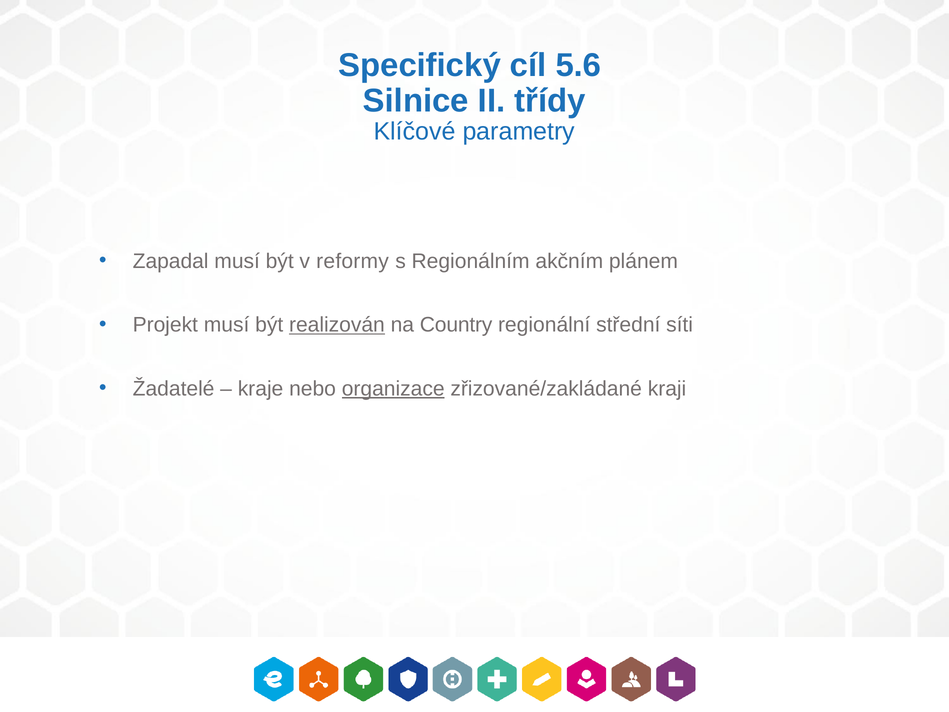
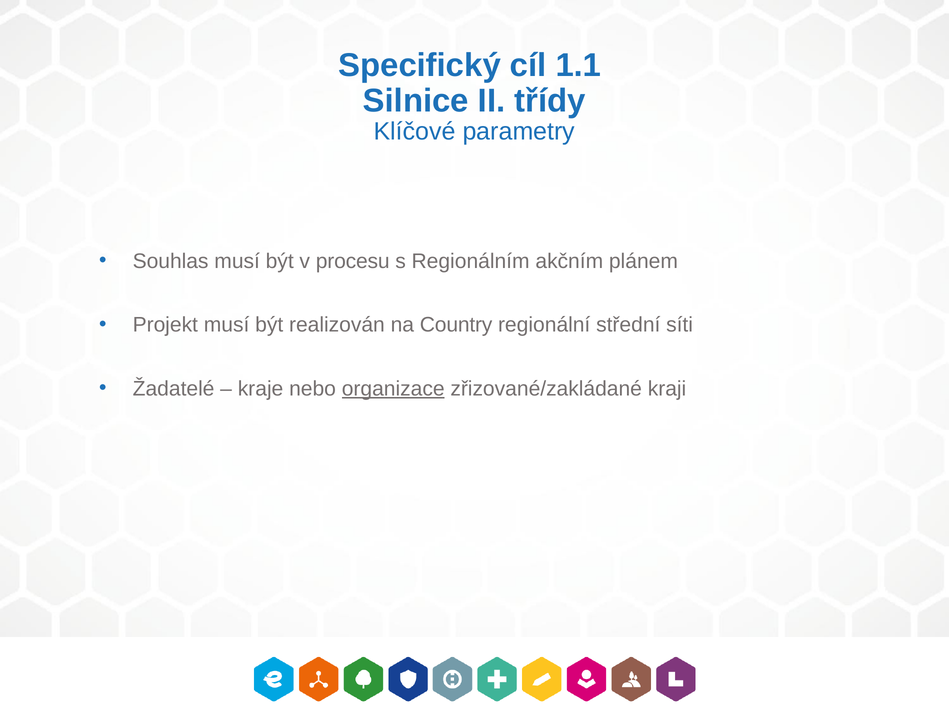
5.6: 5.6 -> 1.1 (578, 65)
Zapadal: Zapadal -> Souhlas (171, 261)
reformy: reformy -> procesu (353, 261)
realizován underline: present -> none (337, 325)
